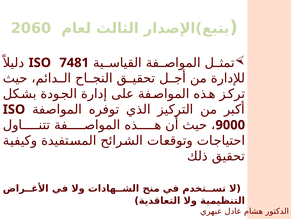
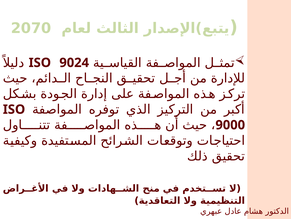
2060: 2060 -> 2070 (31, 28)
7481: 7481 -> 9024 (74, 63)
